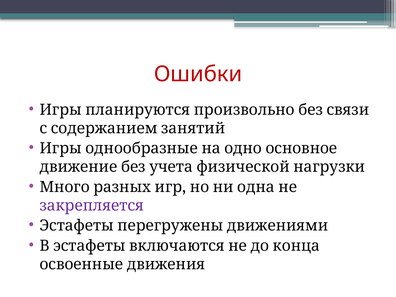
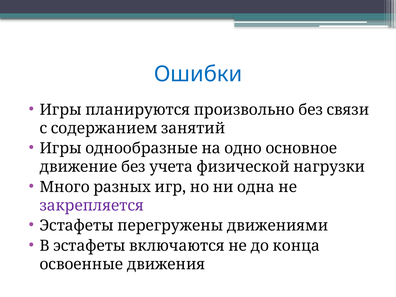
Ошибки colour: red -> blue (198, 74)
